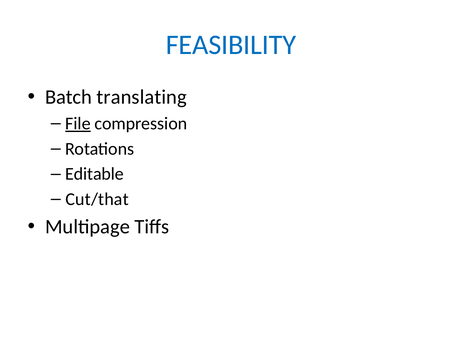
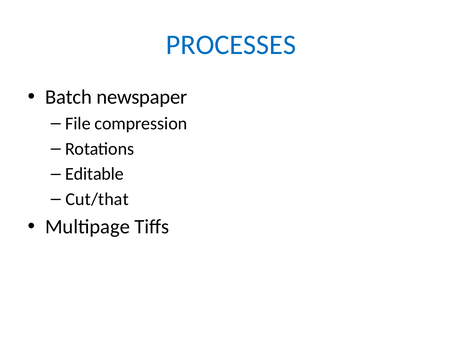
FEASIBILITY: FEASIBILITY -> PROCESSES (231, 45)
translating: translating -> newspaper (142, 97)
File underline: present -> none (78, 123)
